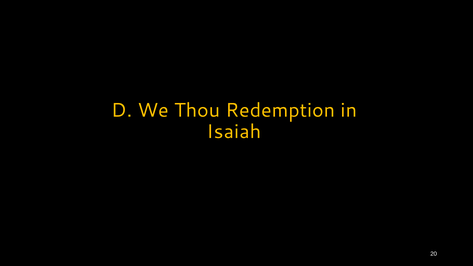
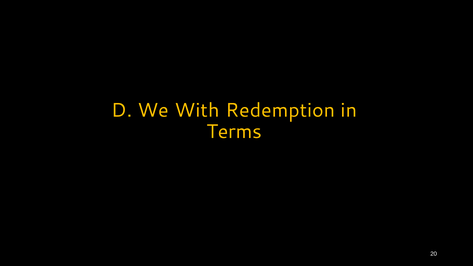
Thou: Thou -> With (197, 110)
Isaiah: Isaiah -> Terms (234, 132)
